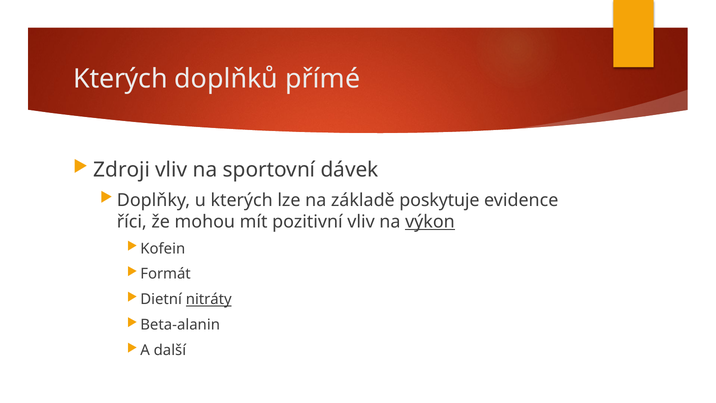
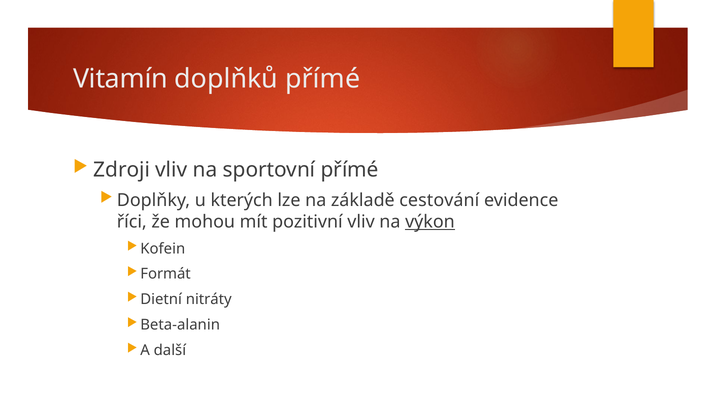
Kterých: Kterých -> Vitamín (120, 79)
sportovní dávek: dávek -> přímé (350, 170)
poskytuje: poskytuje -> cestování (439, 200)
nitráty underline: present -> none (209, 299)
